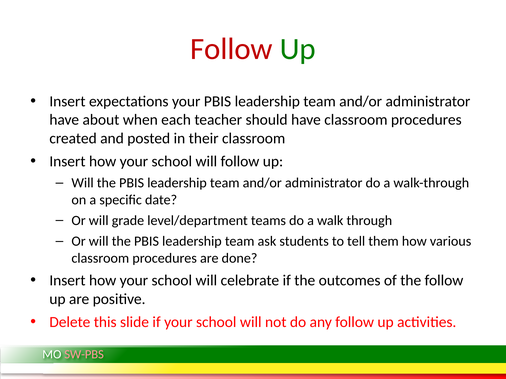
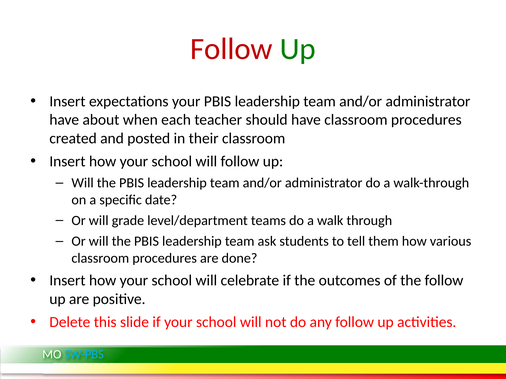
SW-PBS colour: pink -> light blue (84, 355)
